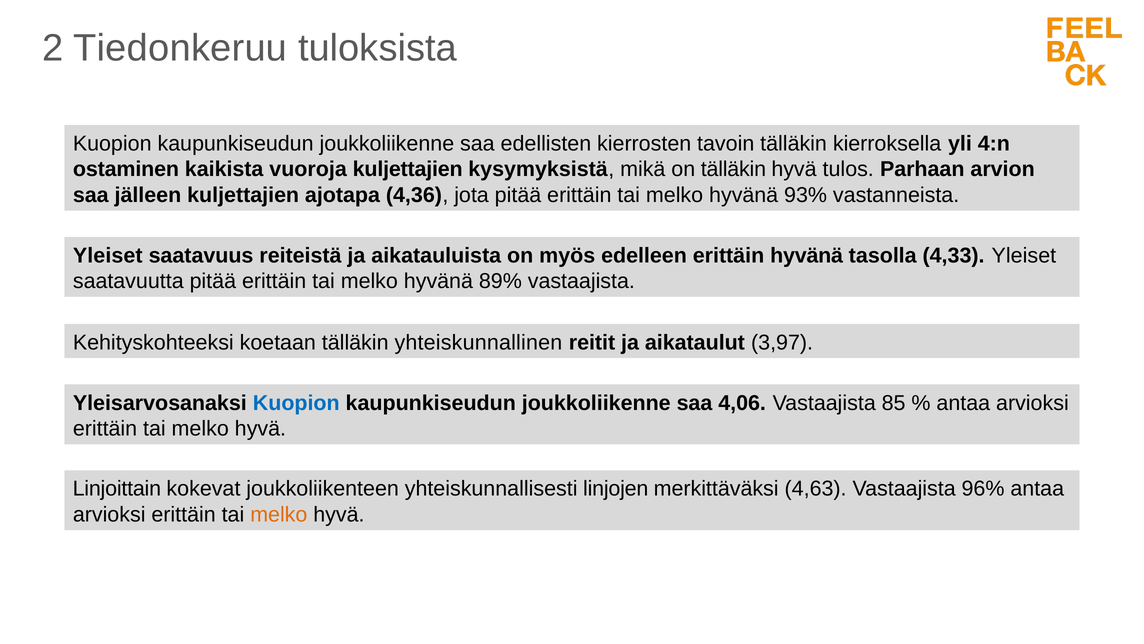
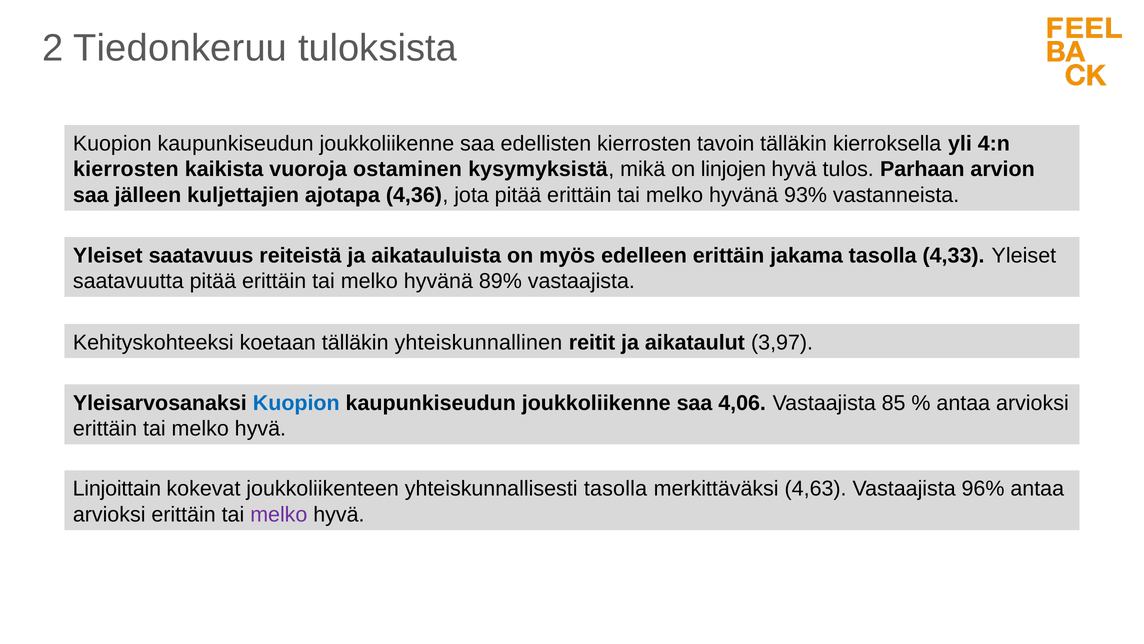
ostaminen: ostaminen -> kierrosten (126, 169)
vuoroja kuljettajien: kuljettajien -> ostaminen (407, 169)
on tälläkin: tälläkin -> linjojen (733, 169)
erittäin hyvänä: hyvänä -> jakama (807, 255)
yhteiskunnallisesti linjojen: linjojen -> tasolla (616, 488)
melko colour: orange -> purple (279, 514)
